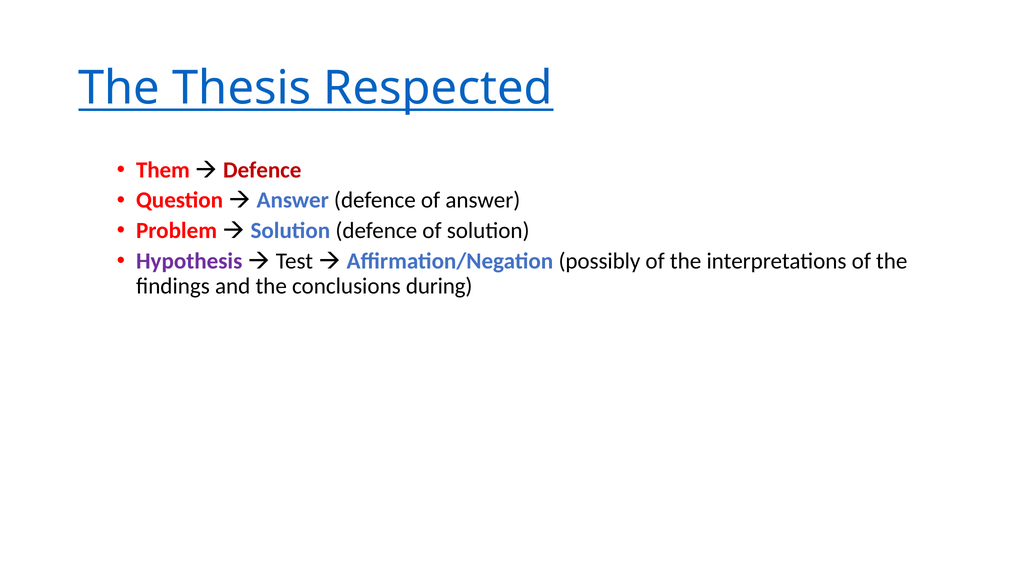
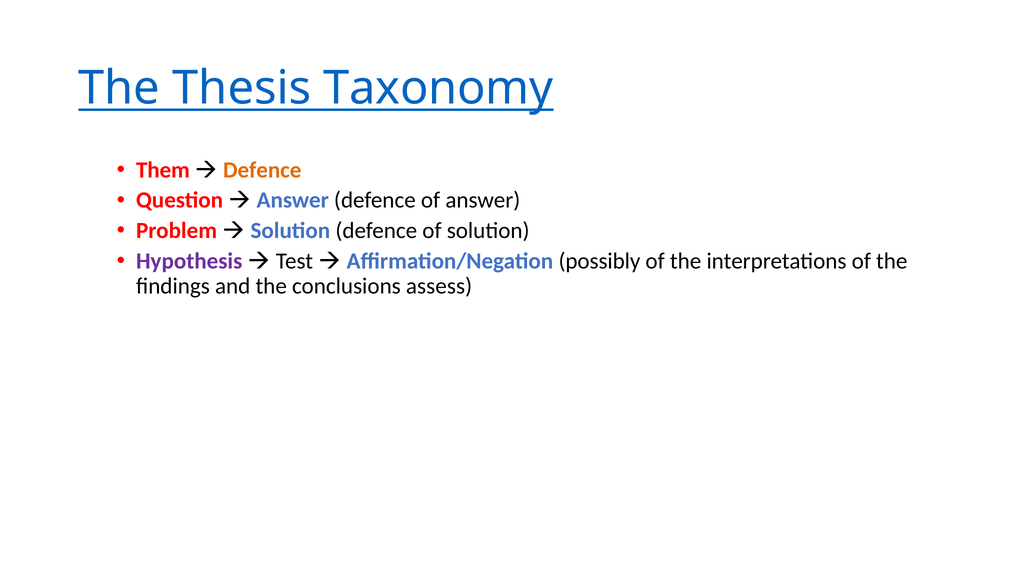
Respected: Respected -> Taxonomy (438, 88)
Defence colour: red -> orange (262, 170)
during: during -> assess (439, 286)
